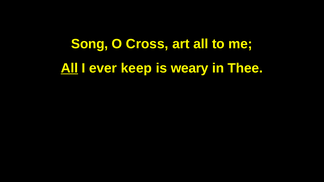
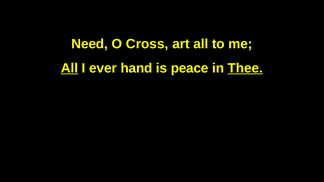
Song: Song -> Need (90, 44)
keep: keep -> hand (136, 68)
weary: weary -> peace (190, 68)
Thee underline: none -> present (245, 68)
